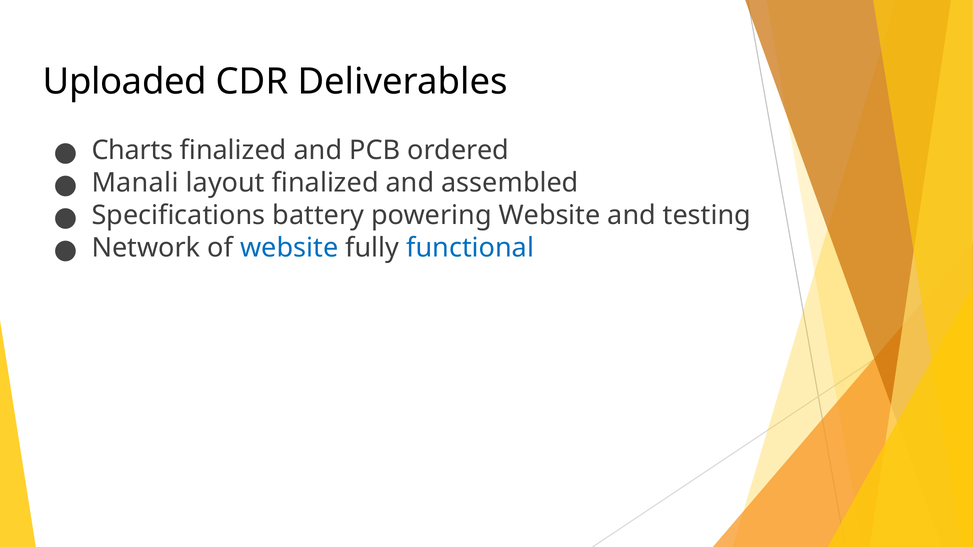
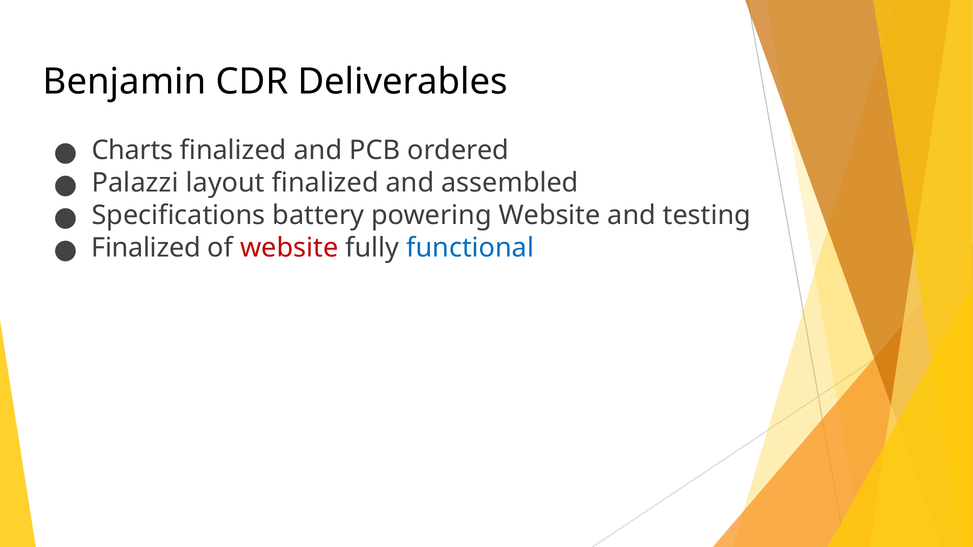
Uploaded: Uploaded -> Benjamin (125, 82)
Manali: Manali -> Palazzi (135, 183)
Network: Network -> Finalized (146, 248)
website colour: blue -> red (289, 248)
